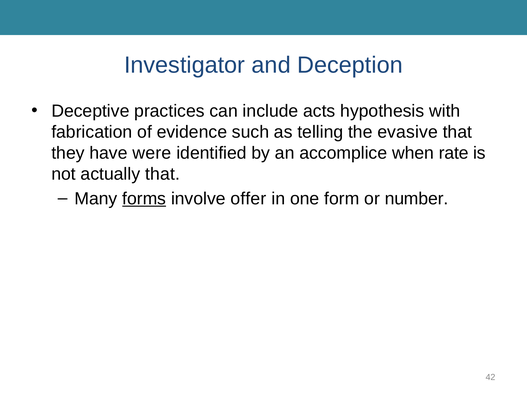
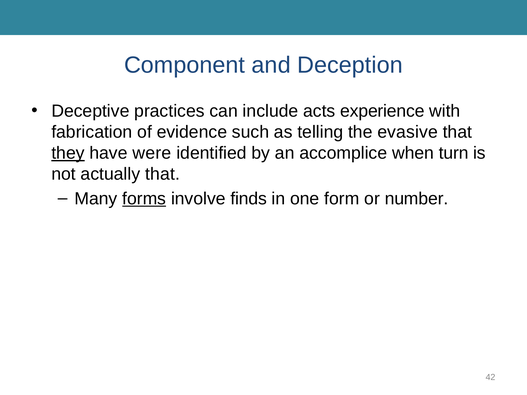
Investigator: Investigator -> Component (185, 65)
hypothesis: hypothesis -> experience (382, 111)
they underline: none -> present (68, 153)
rate: rate -> turn (454, 153)
offer: offer -> finds (249, 199)
